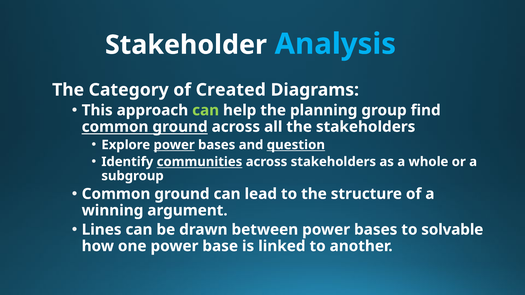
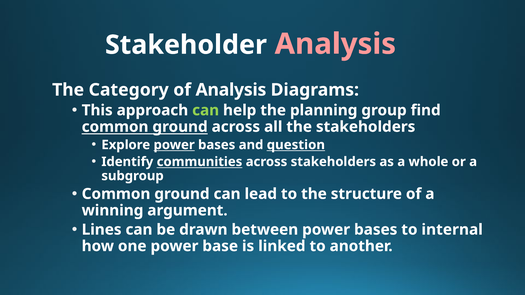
Analysis colour: light blue -> pink (335, 44)
of Created: Created -> Analysis (231, 90)
solvable: solvable -> internal (452, 230)
